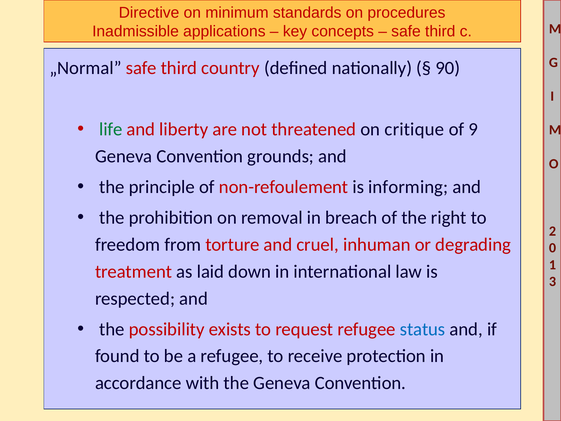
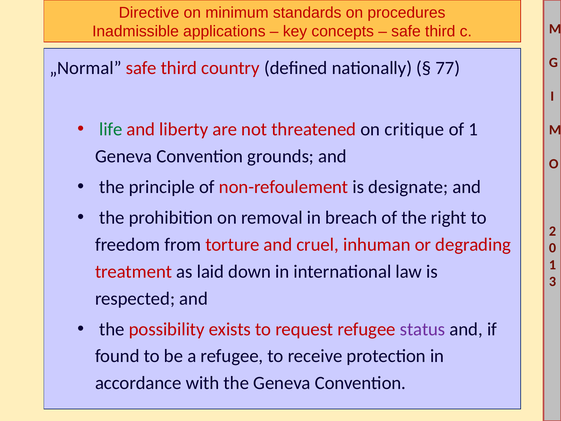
90: 90 -> 77 (448, 68)
of 9: 9 -> 1 (473, 129)
informing: informing -> designate (408, 187)
status colour: blue -> purple (423, 329)
